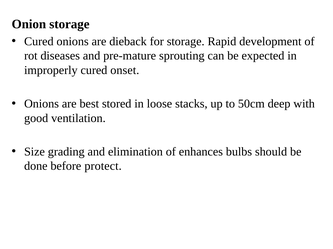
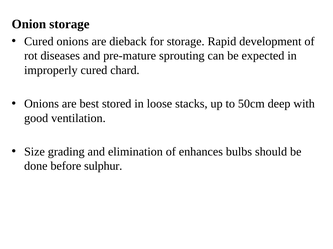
onset: onset -> chard (125, 70)
protect: protect -> sulphur (103, 167)
